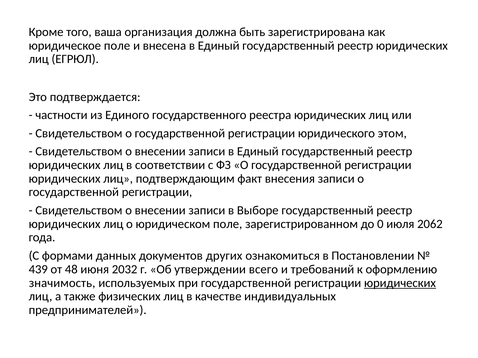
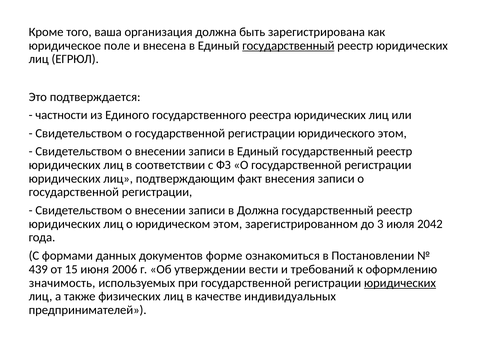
государственный underline: none -> present (288, 46)
в Выборе: Выборе -> Должна (258, 211)
юридическом поле: поле -> этом (228, 224)
0: 0 -> 3 (380, 224)
2062: 2062 -> 2042 (430, 224)
других: других -> форме (224, 256)
48: 48 -> 15 (71, 270)
2032: 2032 -> 2006 (125, 270)
всего: всего -> вести (263, 270)
